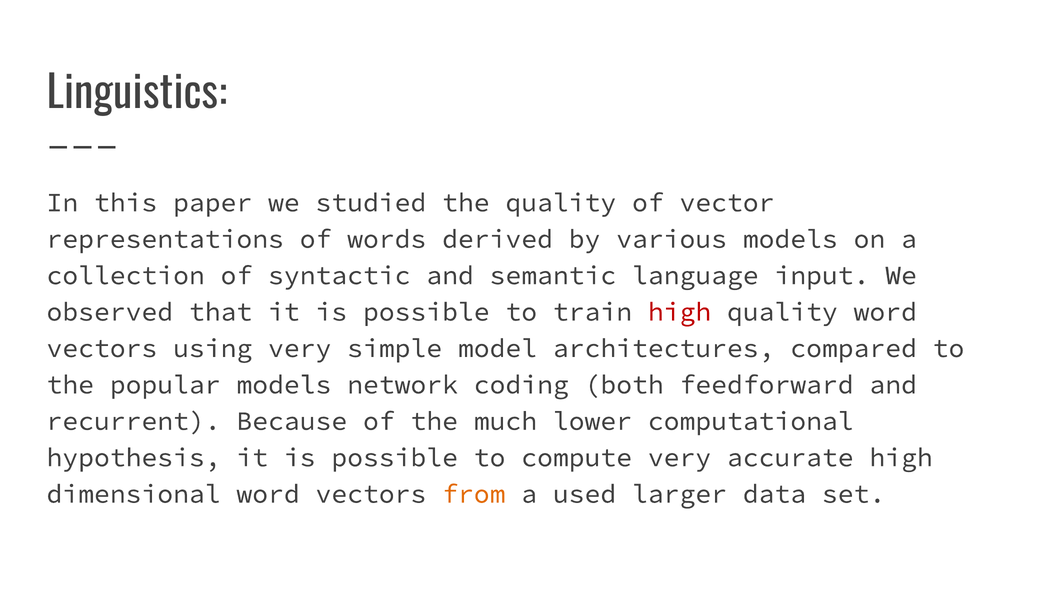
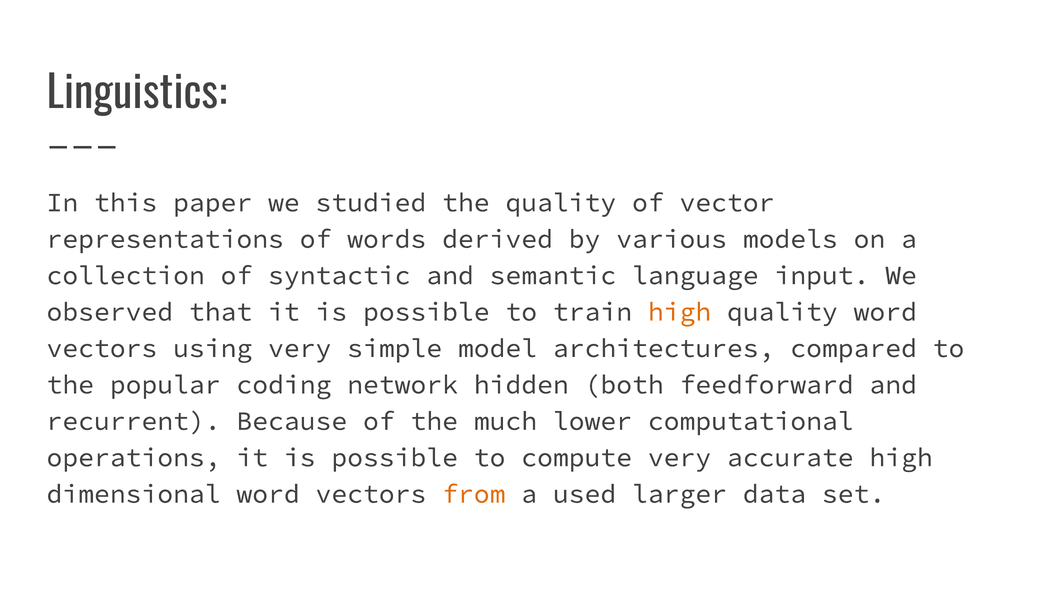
high colour: red -> orange (680, 312)
popular models: models -> coding (284, 384)
coding: coding -> hidden (521, 384)
hypothesis: hypothesis -> operations (134, 457)
